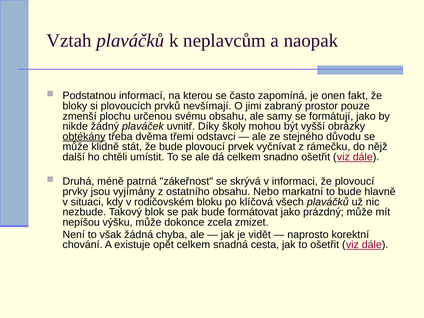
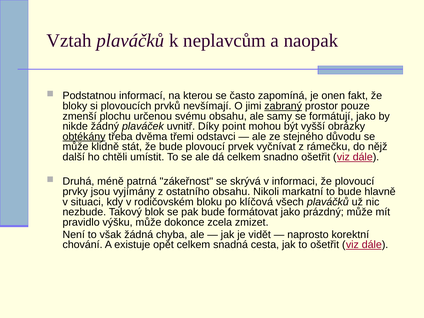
zabraný underline: none -> present (283, 106)
školy: školy -> point (234, 126)
Nebo: Nebo -> Nikoli (266, 192)
nepíšou: nepíšou -> pravidlo (81, 222)
